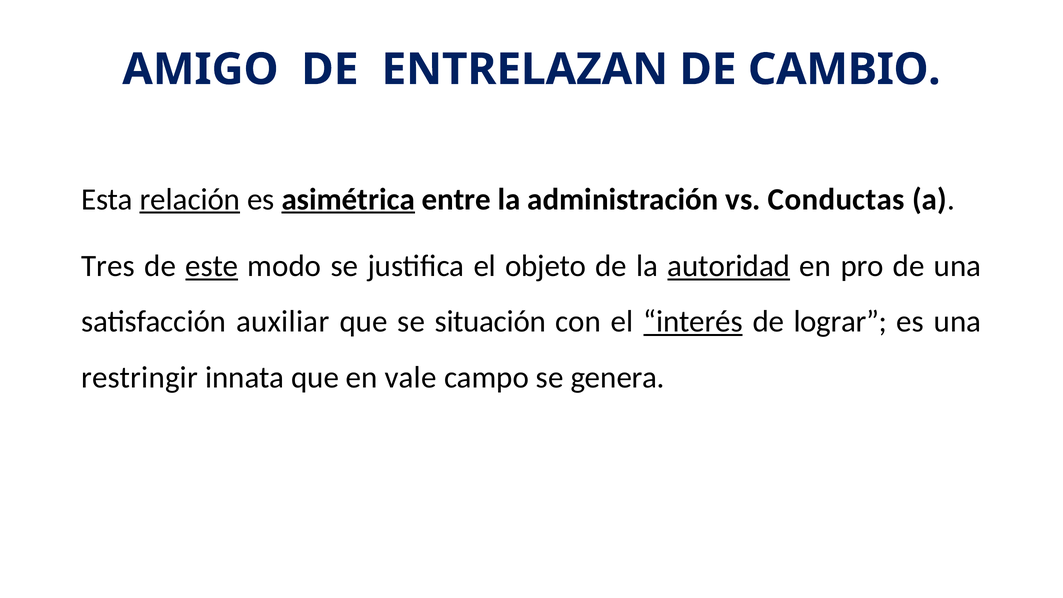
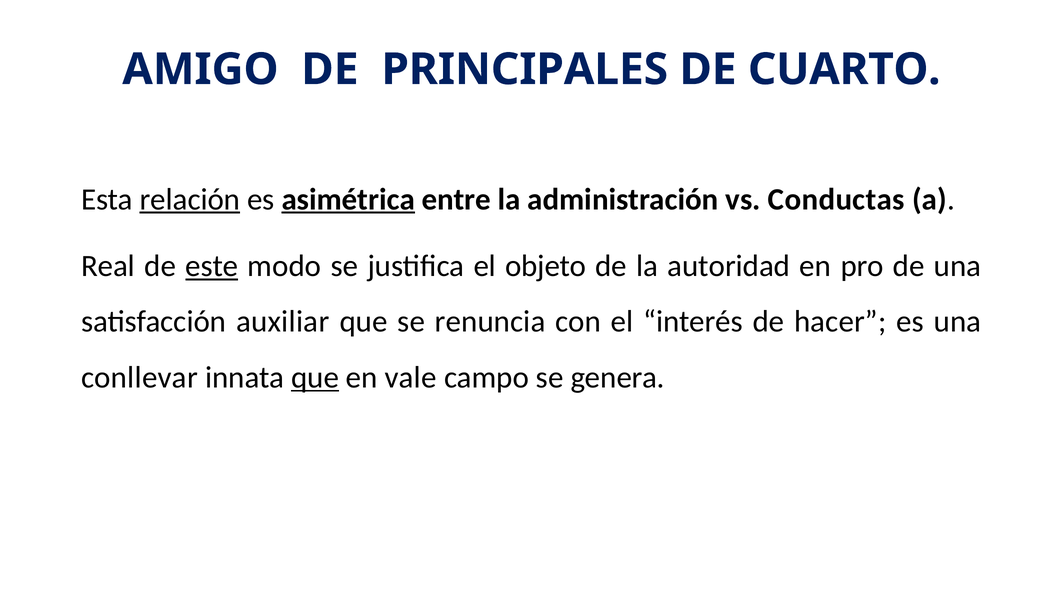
ENTRELAZAN: ENTRELAZAN -> PRINCIPALES (525, 69)
CAMBIO: CAMBIO -> CUARTO (844, 69)
Tres: Tres -> Real (108, 266)
autoridad underline: present -> none (729, 266)
situación: situación -> renuncia (490, 322)
interés underline: present -> none (693, 322)
lograr: lograr -> hacer (840, 322)
restringir: restringir -> conllevar (139, 377)
que underline: none -> present (315, 377)
